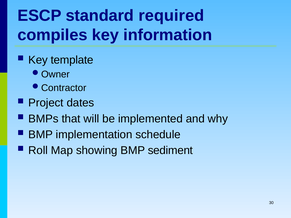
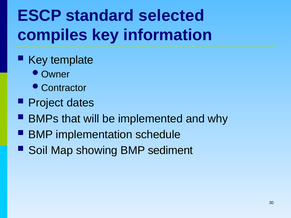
required: required -> selected (171, 16)
Roll: Roll -> Soil (38, 151)
